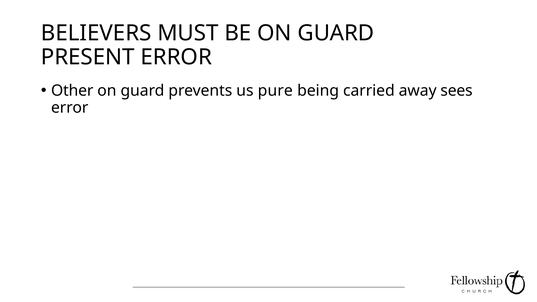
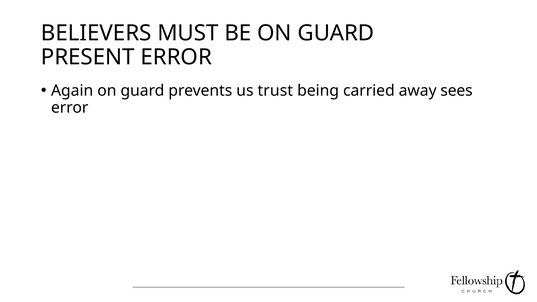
Other: Other -> Again (72, 91)
pure: pure -> trust (275, 91)
